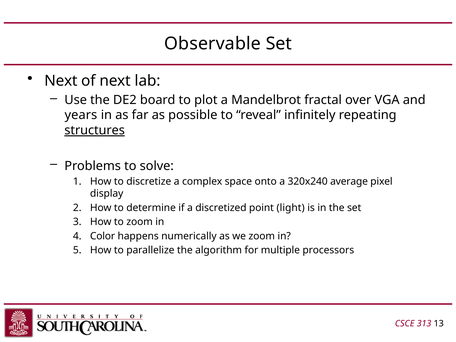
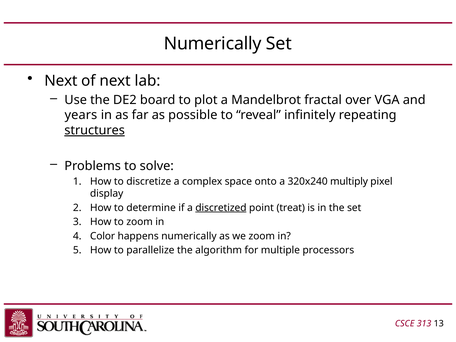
Observable: Observable -> Numerically (213, 44)
average: average -> multiply (349, 181)
discretized underline: none -> present (221, 208)
light: light -> treat (291, 208)
